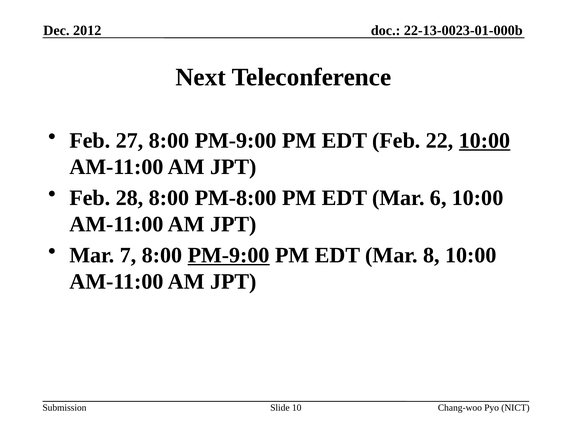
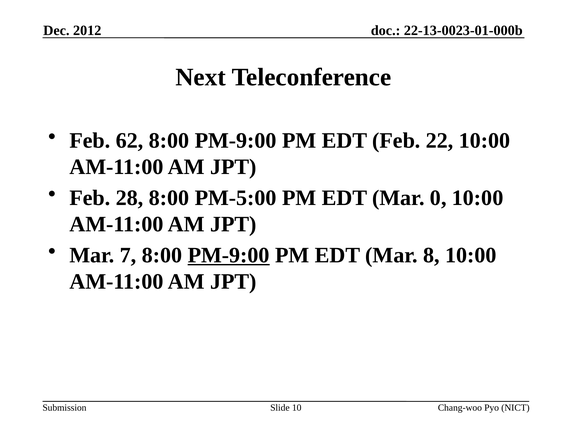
27: 27 -> 62 (130, 140)
10:00 underline: present -> none (485, 140)
PM-8:00: PM-8:00 -> PM-5:00 (236, 198)
6: 6 -> 0 (438, 198)
